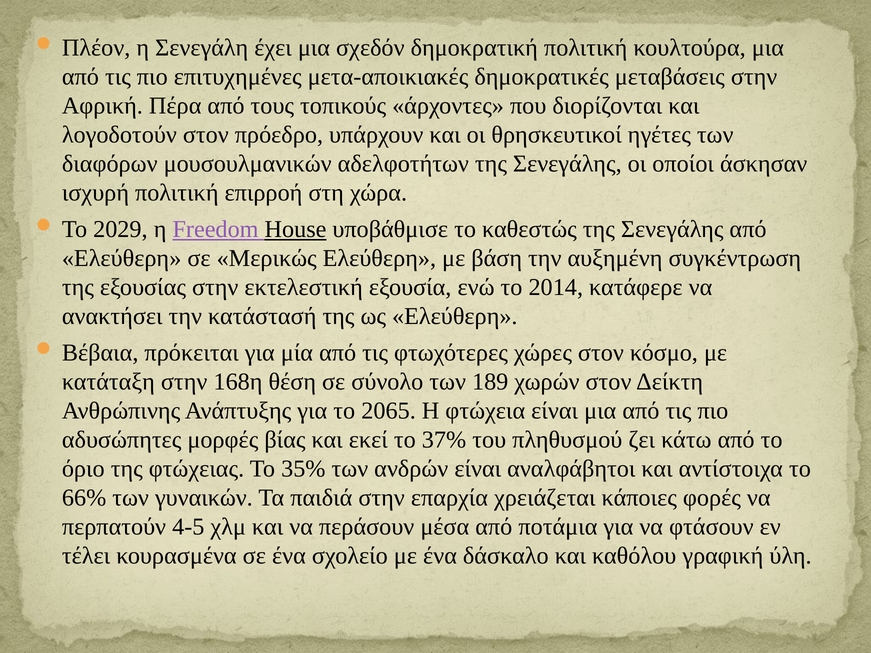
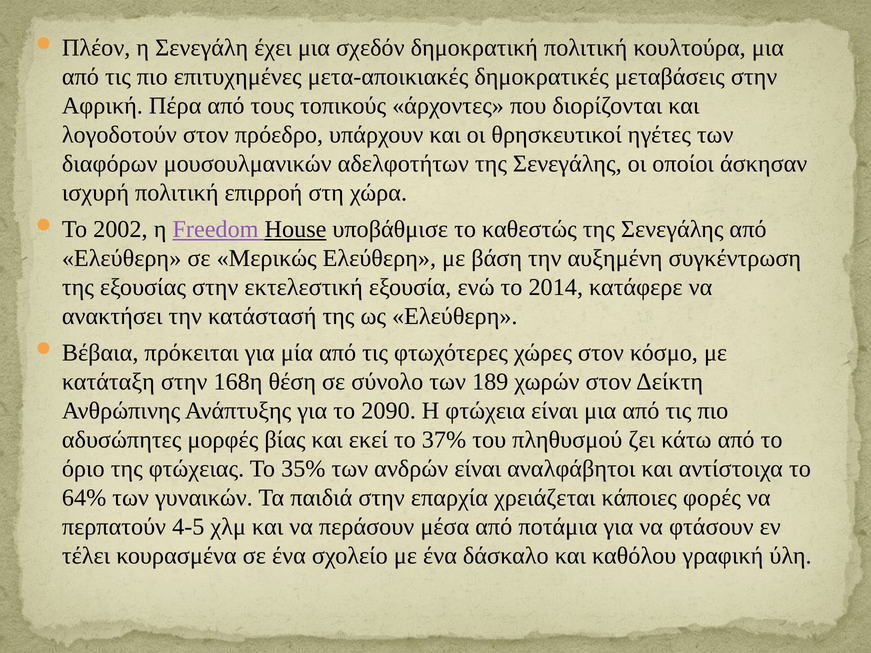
2029: 2029 -> 2002 (120, 229)
2065: 2065 -> 2090 (389, 411)
66%: 66% -> 64% (84, 498)
